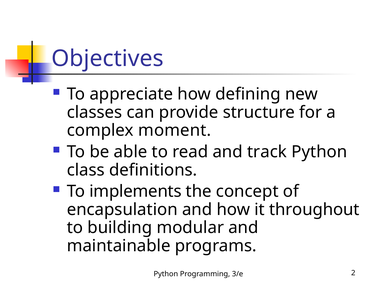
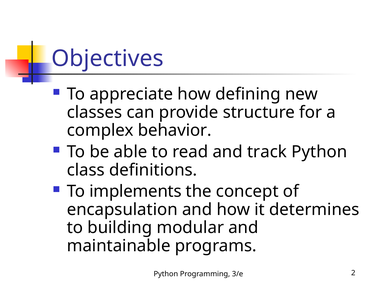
moment: moment -> behavior (175, 131)
throughout: throughout -> determines (314, 210)
